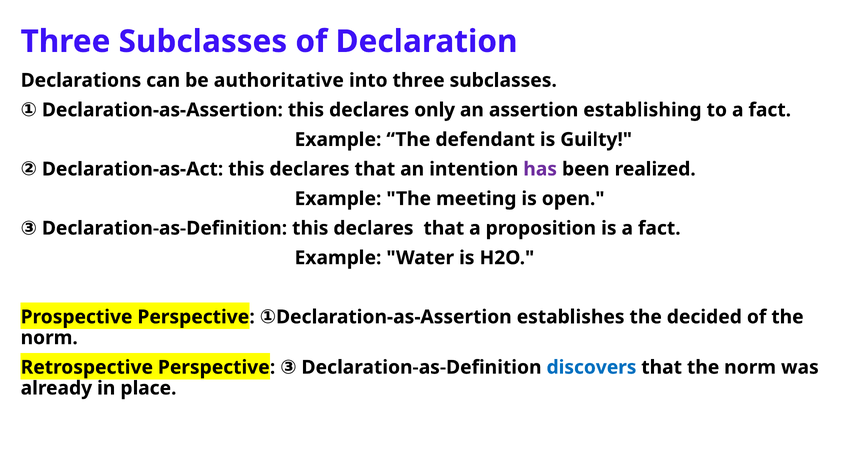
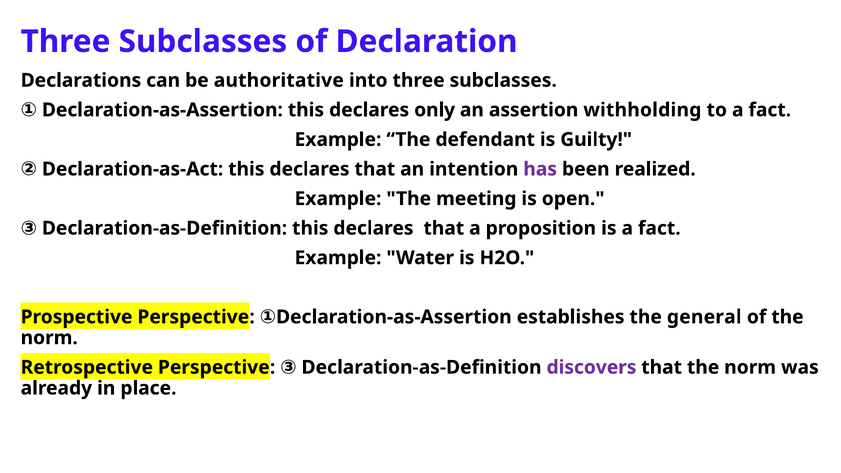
establishing: establishing -> withholding (642, 110)
decided: decided -> general (704, 317)
discovers colour: blue -> purple (591, 367)
